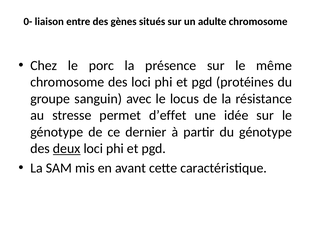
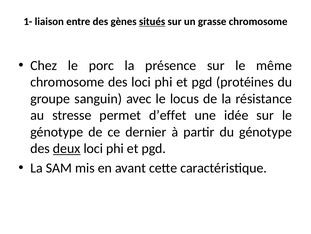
0-: 0- -> 1- (28, 21)
situés underline: none -> present (152, 21)
adulte: adulte -> grasse (212, 21)
